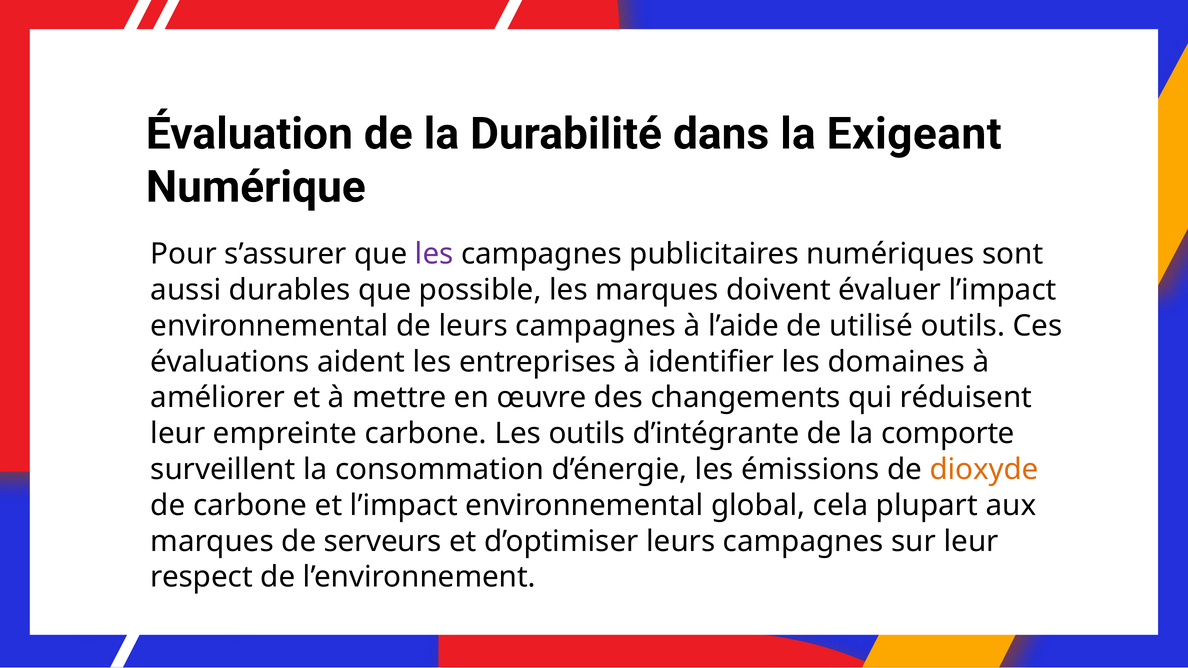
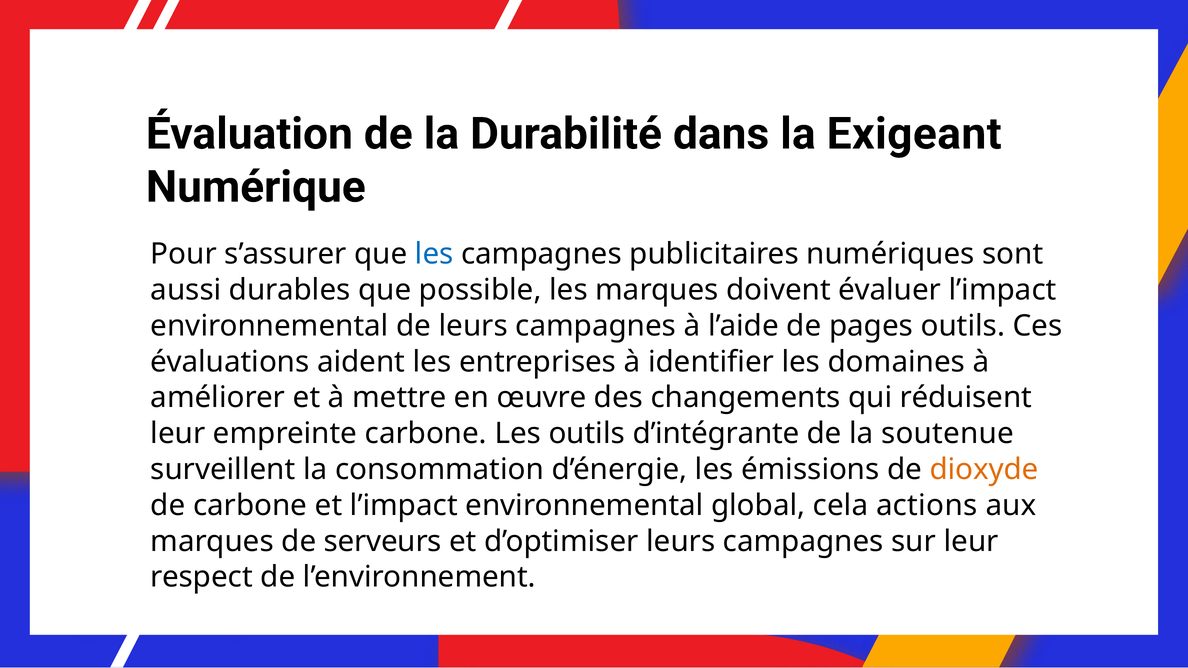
les colour: purple -> blue (434, 254)
utilisé: utilisé -> pages (871, 326)
comporte: comporte -> soutenue (948, 434)
plupart: plupart -> actions (927, 506)
